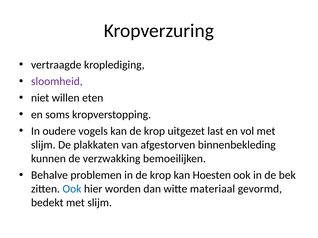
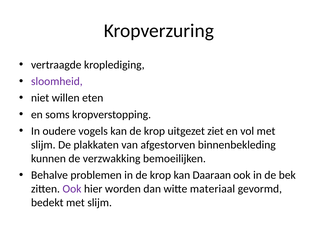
last: last -> ziet (215, 131)
Hoesten: Hoesten -> Daaraan (212, 175)
Ook colour: blue -> purple (72, 189)
